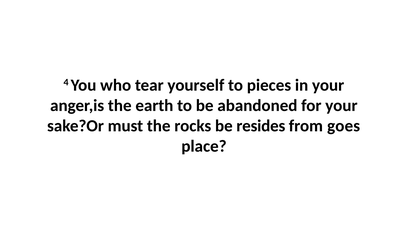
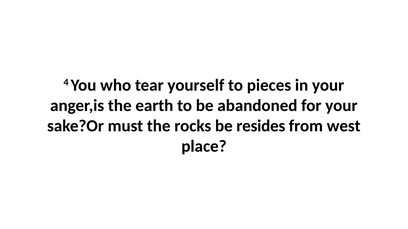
goes: goes -> west (344, 126)
